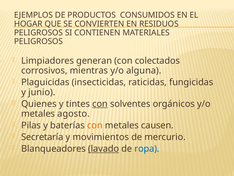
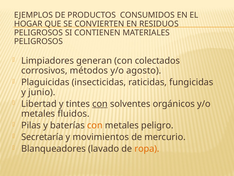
mientras: mientras -> métodos (89, 70)
alguna: alguna -> agosto (144, 70)
Quienes: Quienes -> Libertad (39, 104)
agosto: agosto -> fluidos (73, 113)
causen: causen -> peligro (157, 125)
lavado underline: present -> none (104, 148)
ropa colour: blue -> orange (147, 148)
